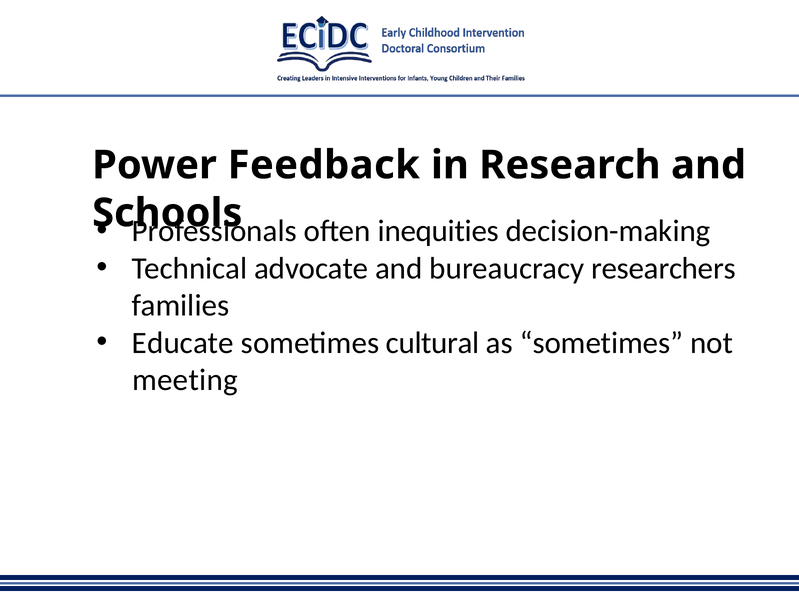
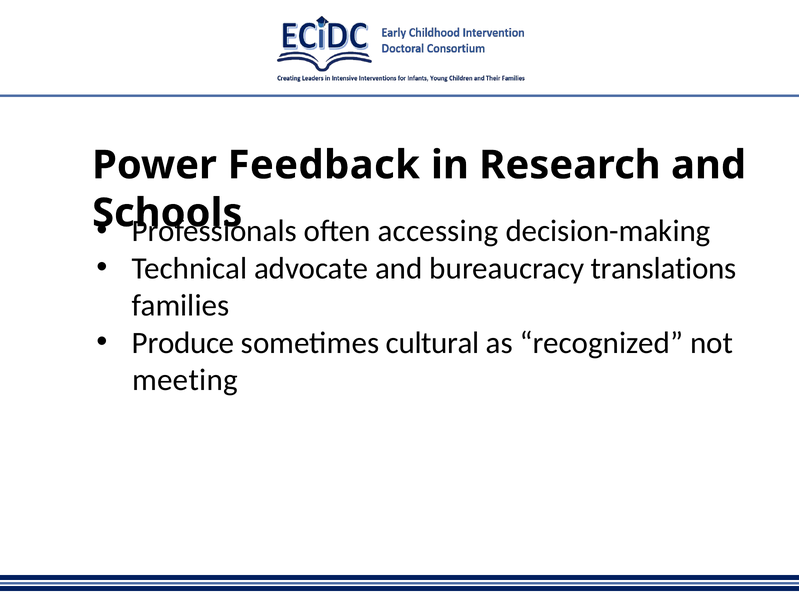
inequities: inequities -> accessing (438, 231)
researchers: researchers -> translations (663, 268)
Educate: Educate -> Produce (183, 343)
as sometimes: sometimes -> recognized (601, 343)
